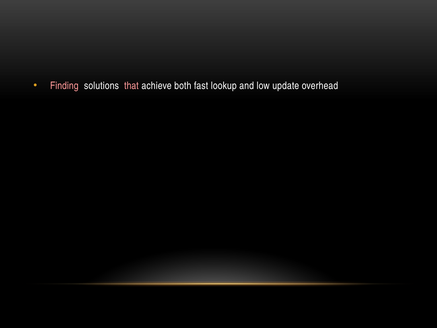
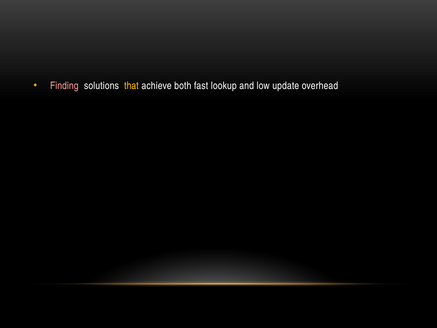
that colour: pink -> yellow (131, 86)
